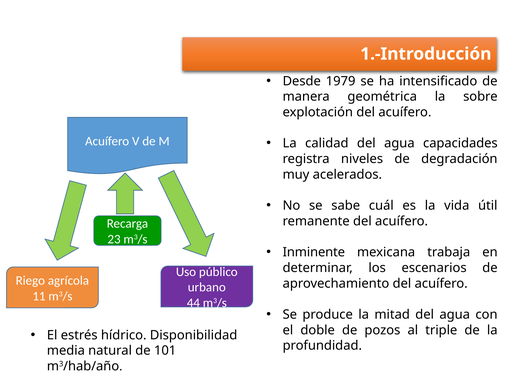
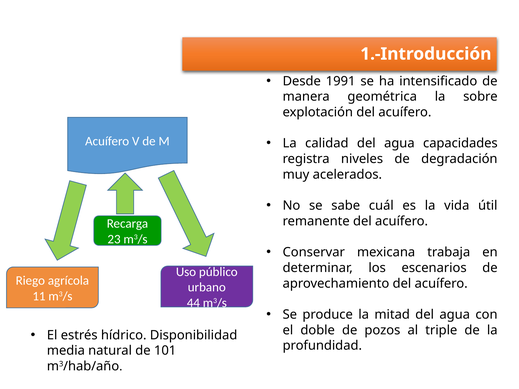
1979: 1979 -> 1991 (341, 81)
Inminente: Inminente -> Conservar (314, 252)
